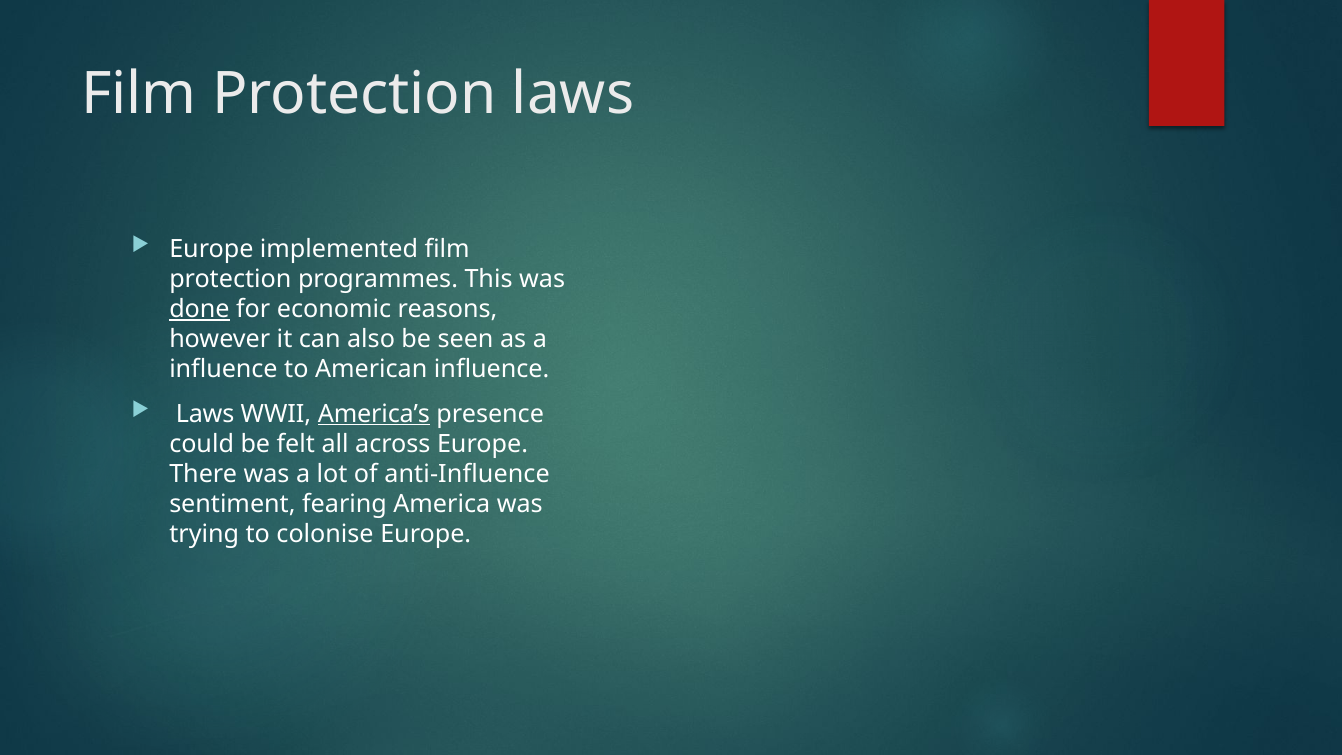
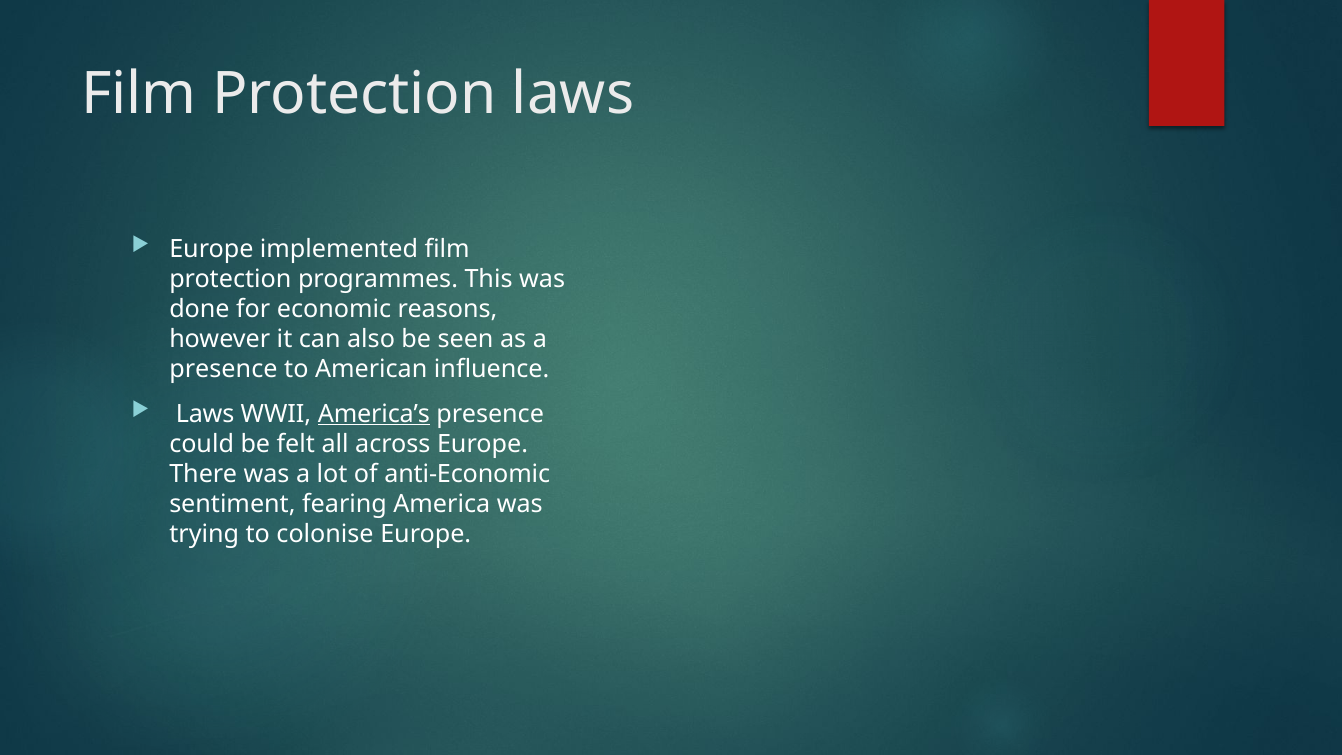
done underline: present -> none (199, 309)
influence: influence -> presence (223, 369)
anti-Influence: anti-Influence -> anti-Economic (467, 474)
